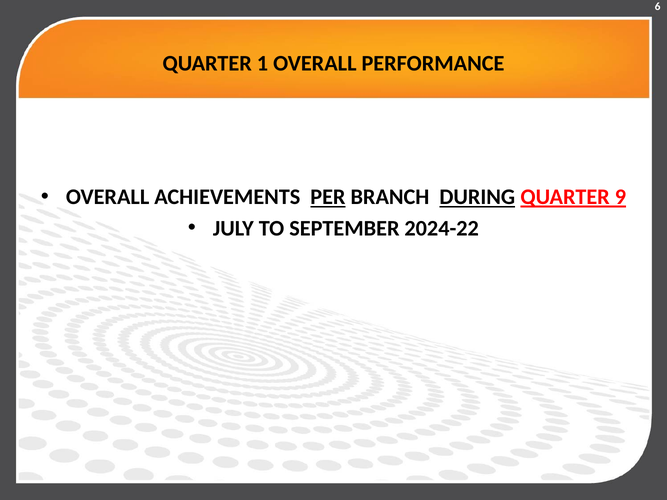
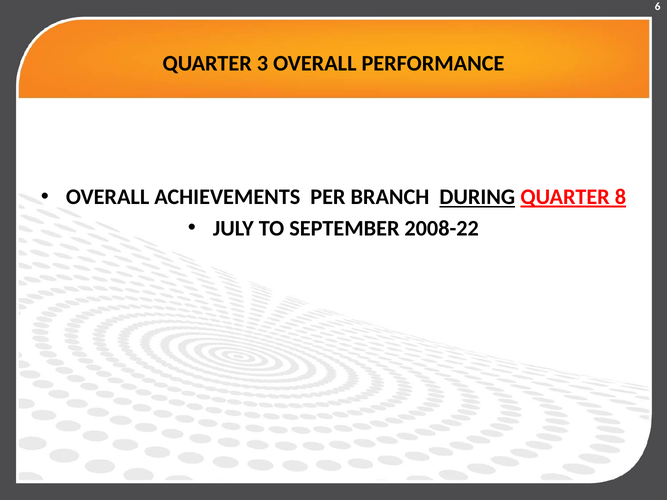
1: 1 -> 3 (262, 63)
PER underline: present -> none (328, 197)
9: 9 -> 8 (620, 197)
2024-22: 2024-22 -> 2008-22 (442, 228)
